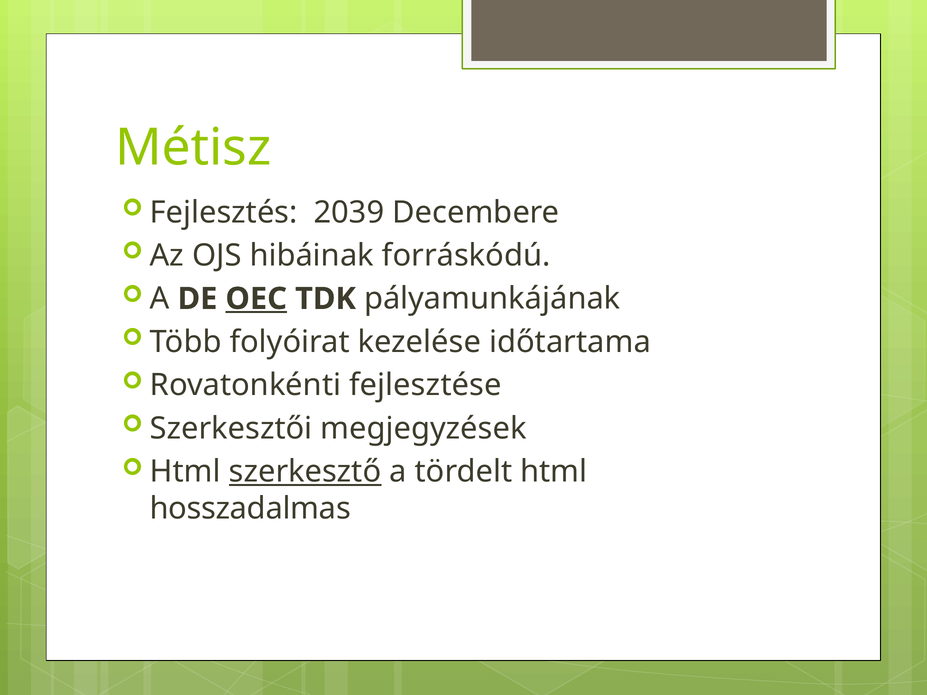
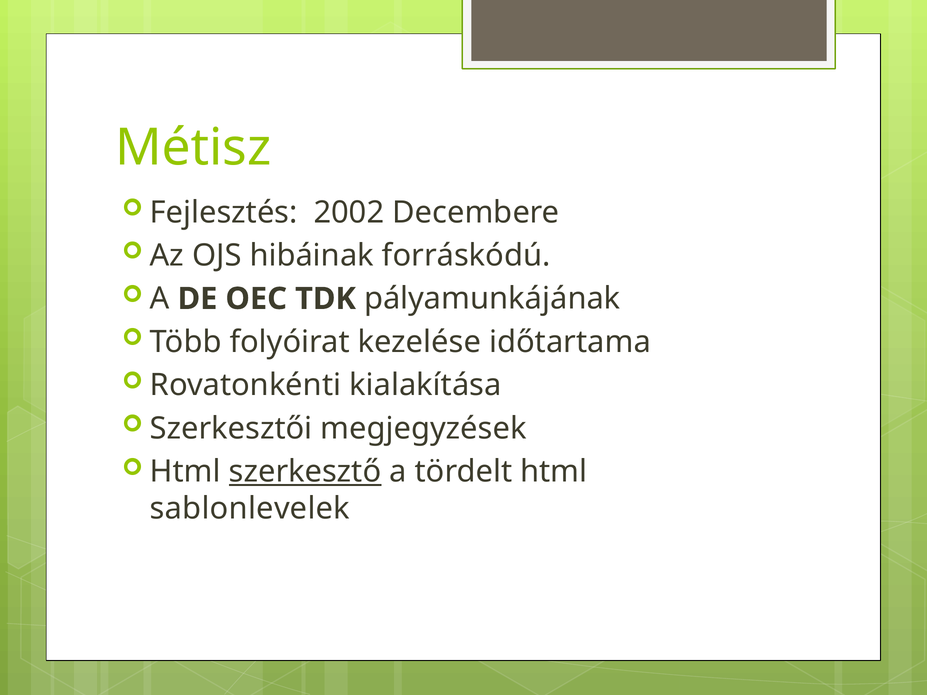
2039: 2039 -> 2002 (349, 212)
OEC underline: present -> none (256, 299)
fejlesztése: fejlesztése -> kialakítása (425, 385)
hosszadalmas: hosszadalmas -> sablonlevelek (250, 509)
